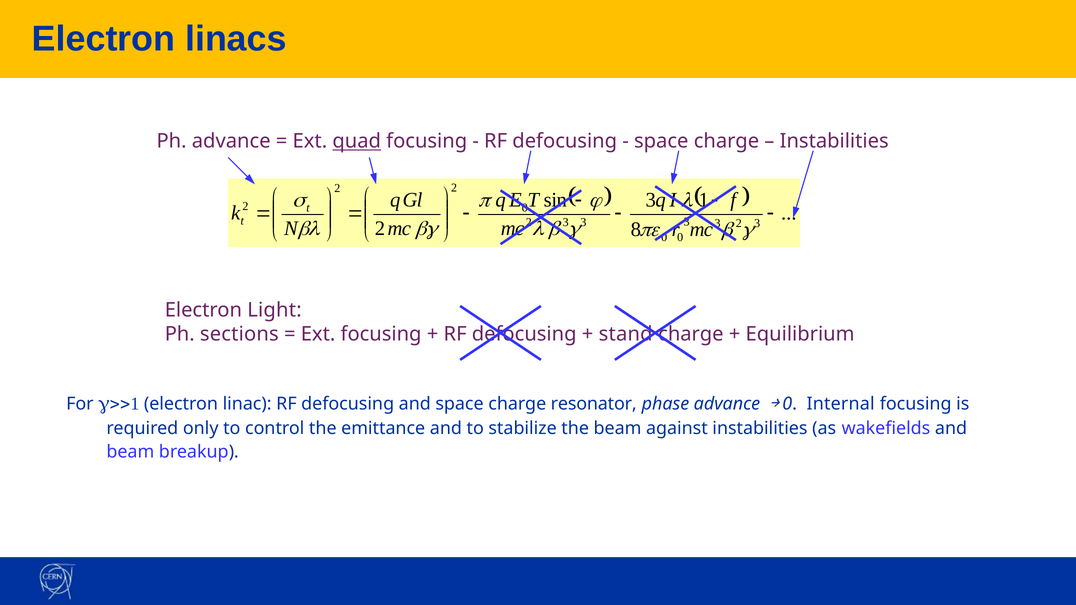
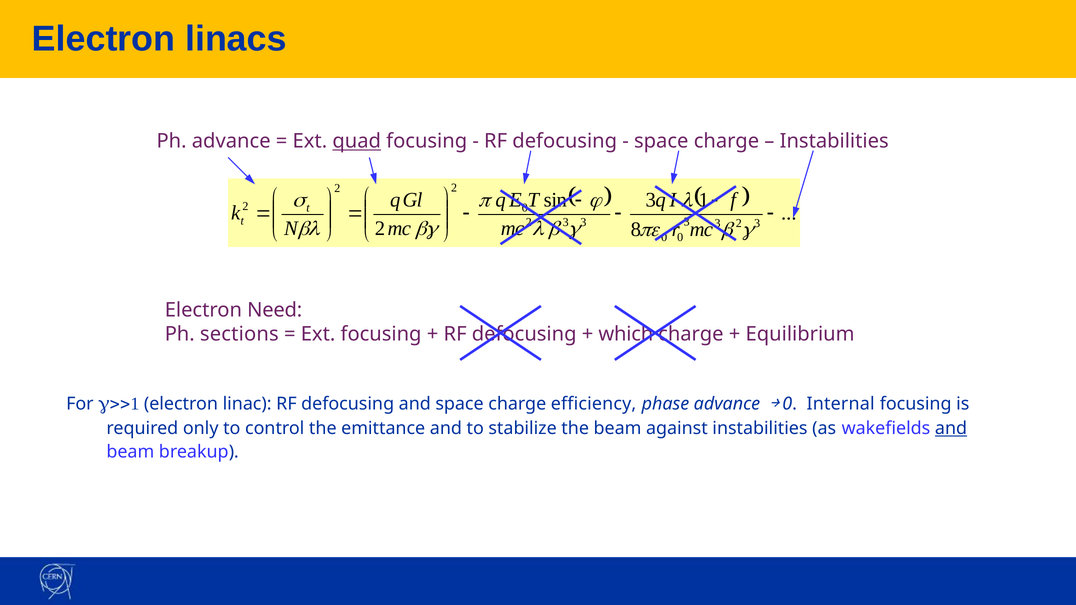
Light: Light -> Need (275, 310)
stand: stand -> which (626, 334)
resonator: resonator -> efficiency (594, 404)
and underline: none -> present (951, 428)
